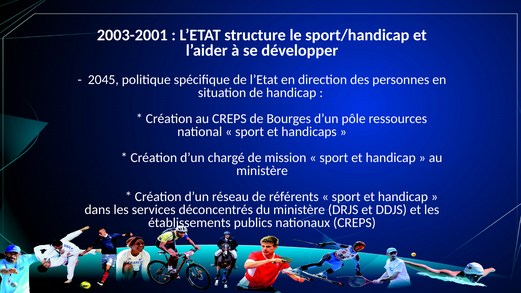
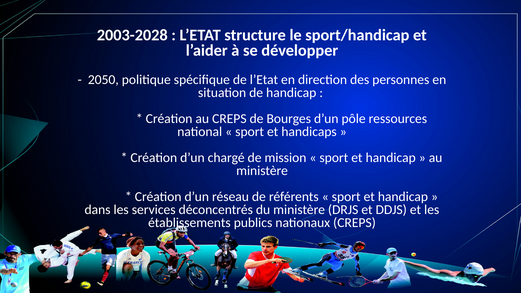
2003-2001: 2003-2001 -> 2003-2028 (132, 35)
2045: 2045 -> 2050 (103, 80)
